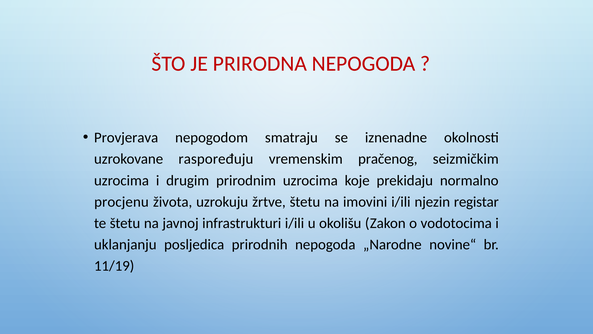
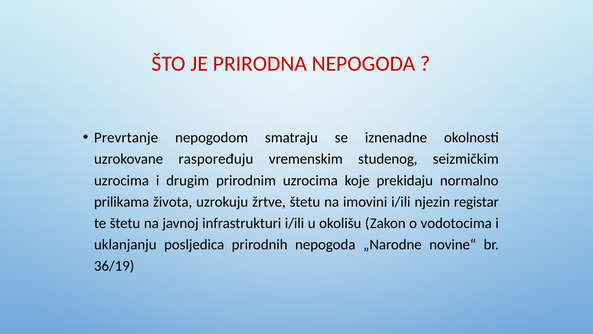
Provjerava: Provjerava -> Prevrtanje (126, 138)
pračenog: pračenog -> studenog (388, 159)
procjenu: procjenu -> prilikama (122, 202)
11/19: 11/19 -> 36/19 (114, 266)
